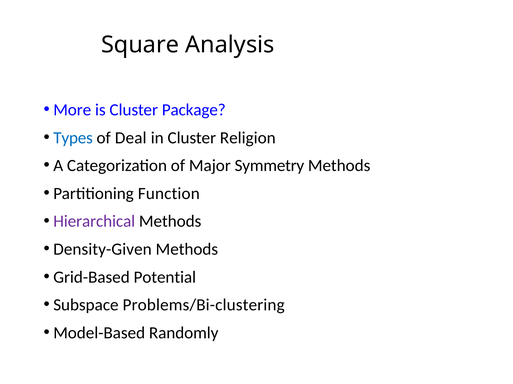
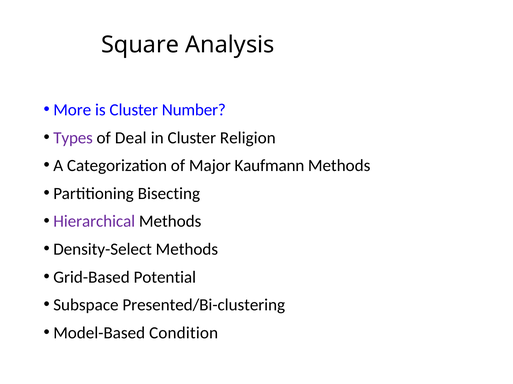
Package: Package -> Number (194, 110)
Types colour: blue -> purple (73, 138)
Symmetry: Symmetry -> Kaufmann (269, 166)
Function: Function -> Bisecting (169, 194)
Density-Given: Density-Given -> Density-Select (103, 250)
Problems/Bi-clustering: Problems/Bi-clustering -> Presented/Bi-clustering (204, 306)
Randomly: Randomly -> Condition (184, 333)
